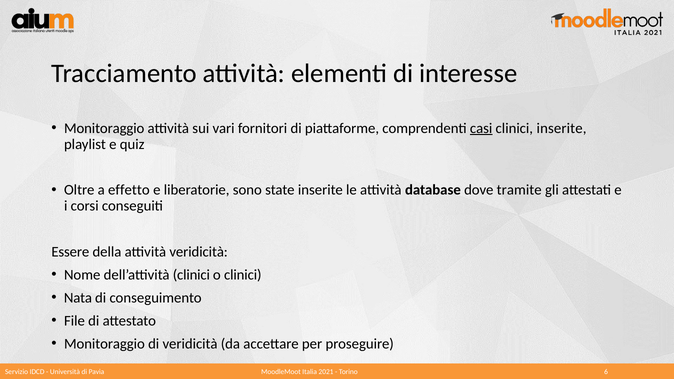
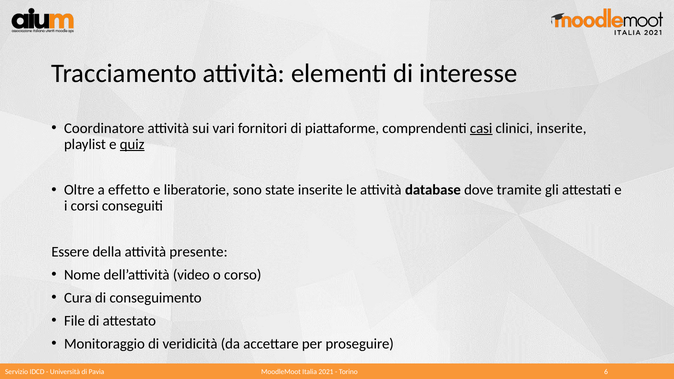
Monitoraggio: Monitoraggio -> Coordinatore (104, 128)
quiz underline: none -> present (132, 144)
attività veridicità: veridicità -> presente (199, 252)
dell’attività clinici: clinici -> video (191, 275)
o clinici: clinici -> corso (243, 275)
Nata: Nata -> Cura (78, 298)
